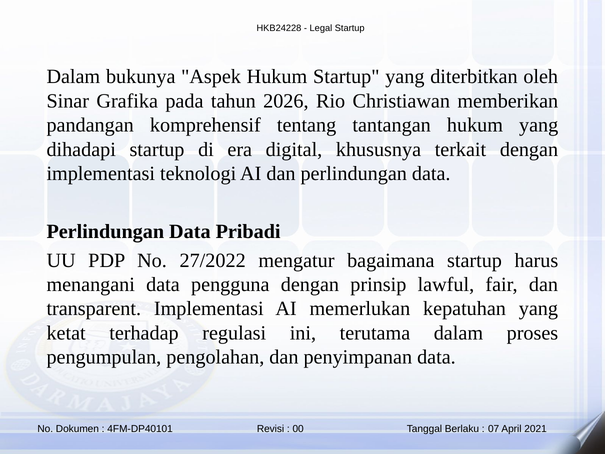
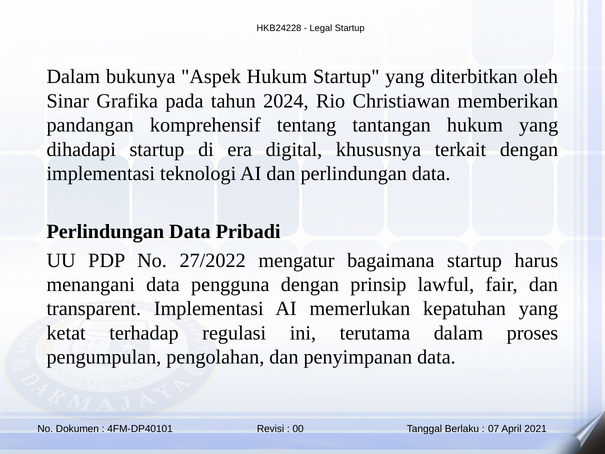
2026: 2026 -> 2024 (286, 101)
